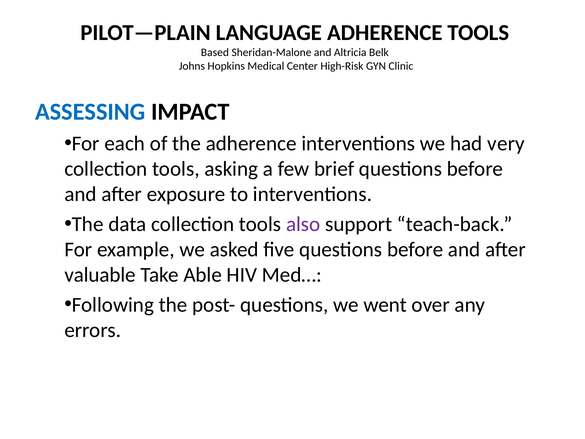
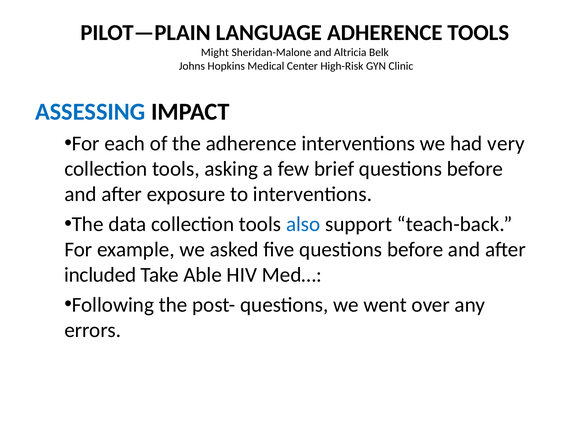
Based: Based -> Might (215, 52)
also colour: purple -> blue (303, 224)
valuable: valuable -> included (100, 275)
